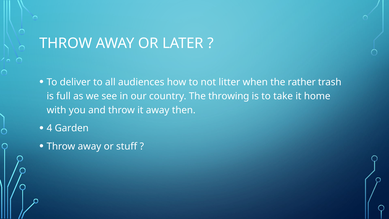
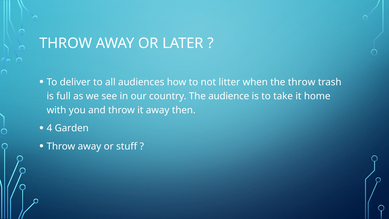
the rather: rather -> throw (302, 82)
throwing: throwing -> audience (229, 96)
